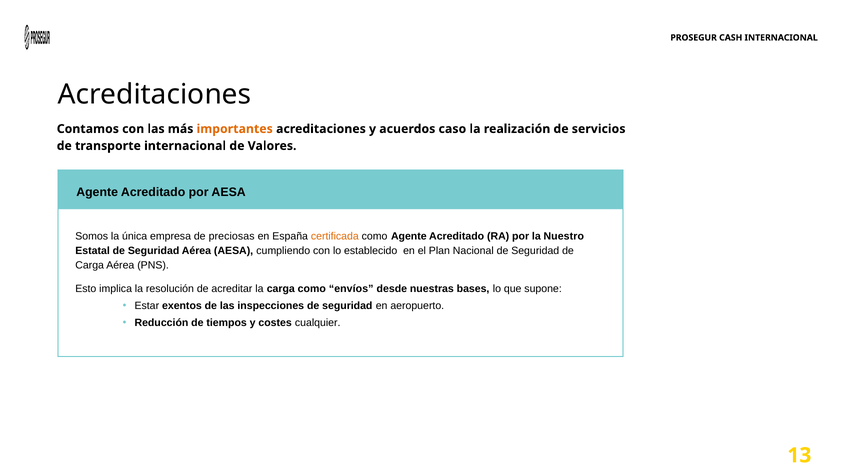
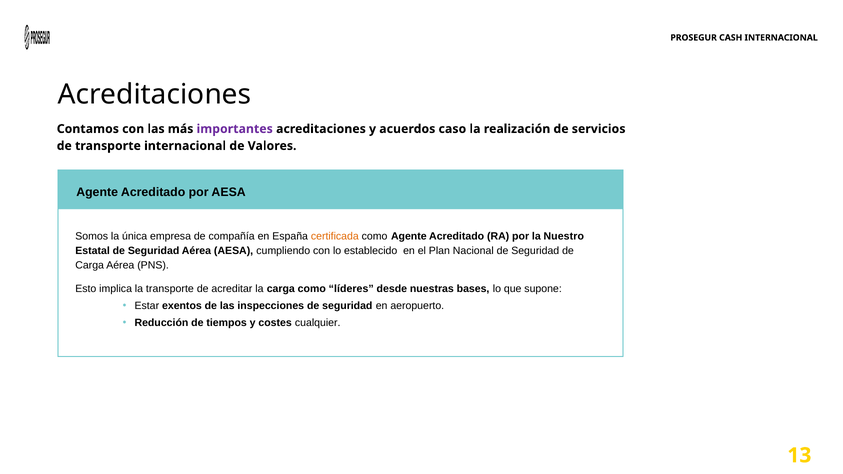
importantes colour: orange -> purple (235, 129)
preciosas: preciosas -> compañía (232, 236)
la resolución: resolución -> transporte (170, 289)
envíos: envíos -> líderes (351, 289)
